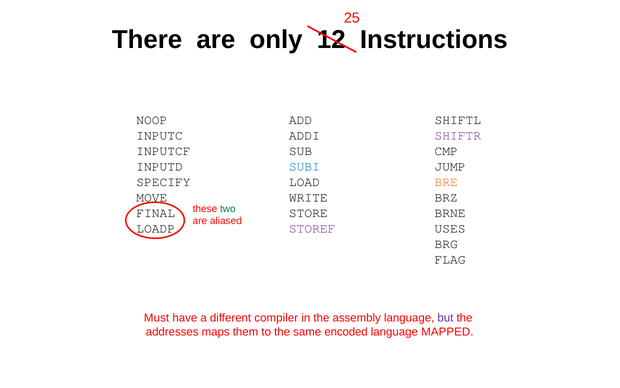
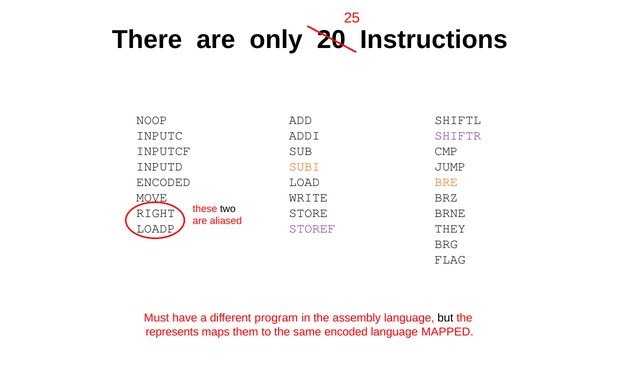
12: 12 -> 20 (331, 40)
SUBI colour: blue -> orange (304, 166)
SPECIFY: SPECIFY -> ENCODED (163, 182)
two colour: green -> black (228, 208)
FINAL: FINAL -> RIGHT (156, 213)
USES: USES -> THEY (450, 228)
compiler: compiler -> program (276, 318)
but colour: purple -> black (445, 318)
addresses: addresses -> represents (172, 331)
